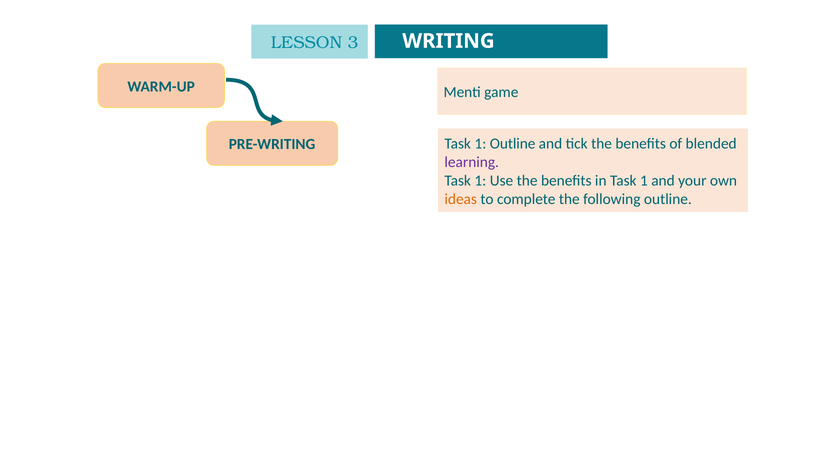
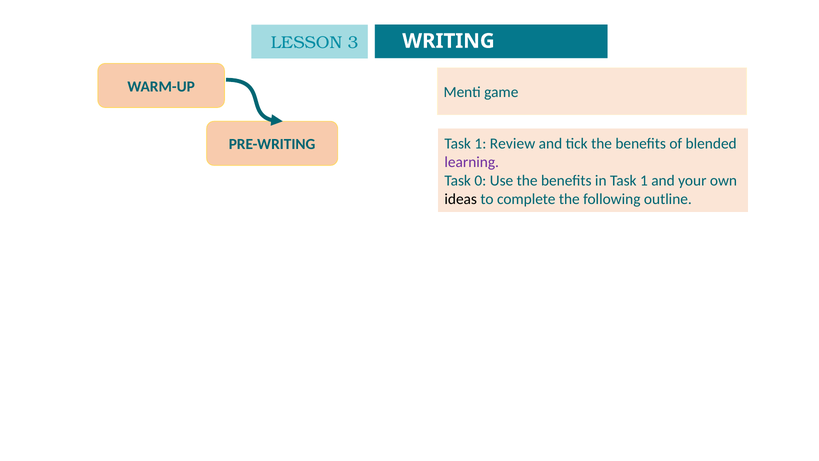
1 Outline: Outline -> Review (513, 144)
1: 1 -> 0 (480, 180)
ideas colour: orange -> black (461, 199)
